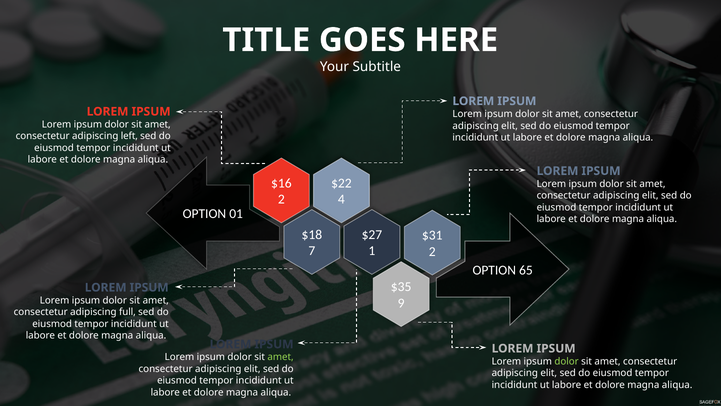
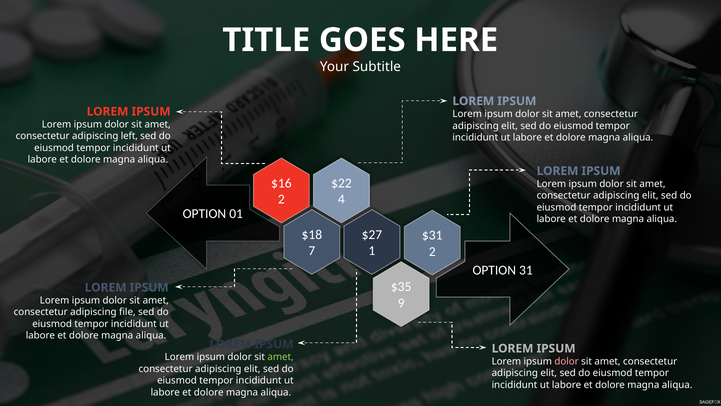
65: 65 -> 31 (526, 270)
full: full -> file (127, 312)
dolor colour: light green -> pink (567, 361)
